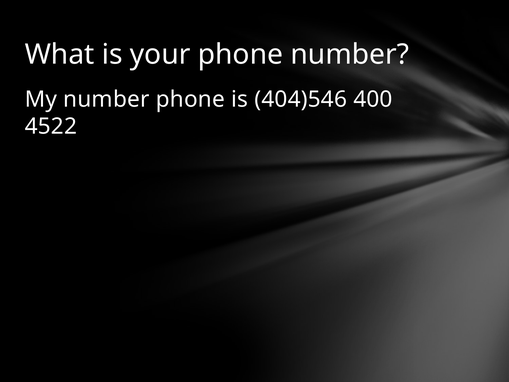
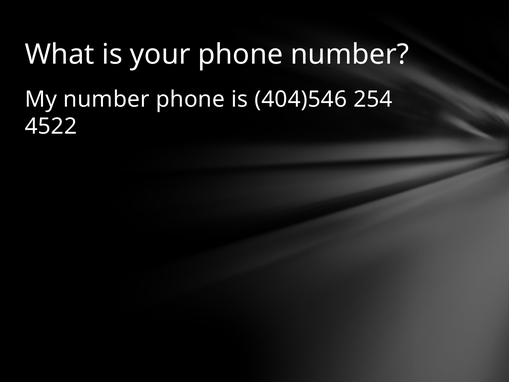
400: 400 -> 254 (373, 99)
